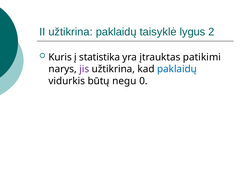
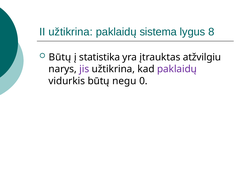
taisyklė: taisyklė -> sistema (158, 32)
2: 2 -> 8 (211, 32)
Kuris: Kuris -> Būtų (60, 57)
patikimi: patikimi -> atžvilgiu (202, 57)
paklaidų colour: blue -> purple (177, 69)
